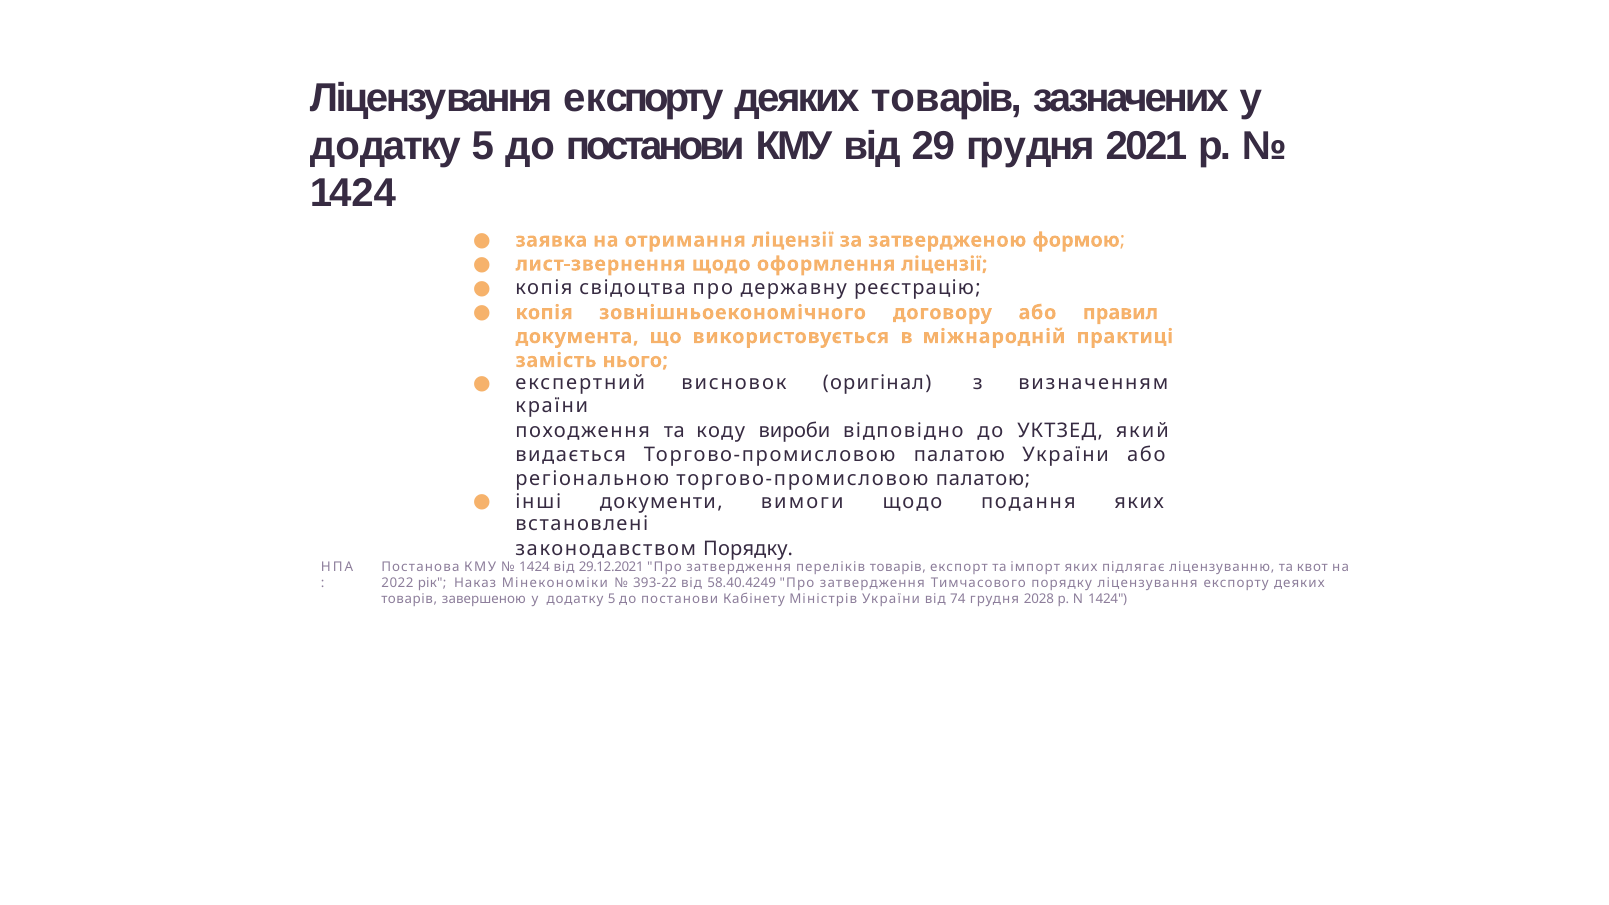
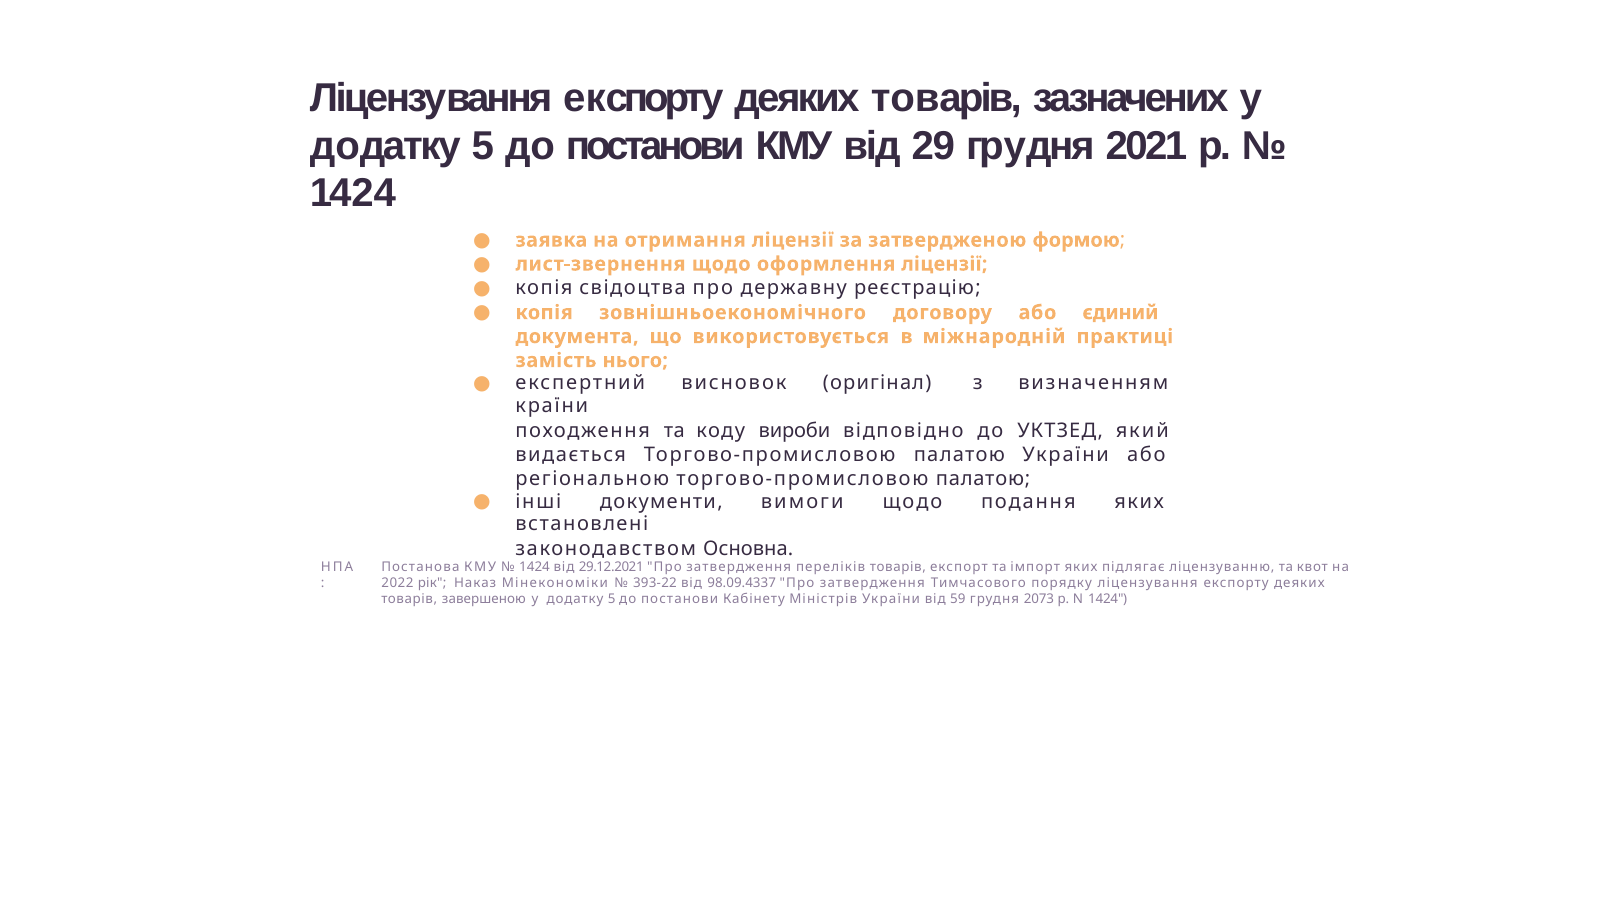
правил: правил -> єдиний (1120, 313)
законодавством Порядку: Порядку -> Основна (748, 548)
58.40.4249: 58.40.4249 -> 98.09.4337 (742, 583)
74: 74 -> 59 (958, 599)
2028: 2028 -> 2073 (1039, 599)
